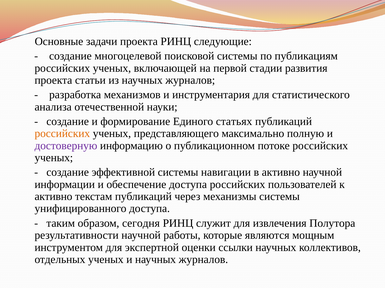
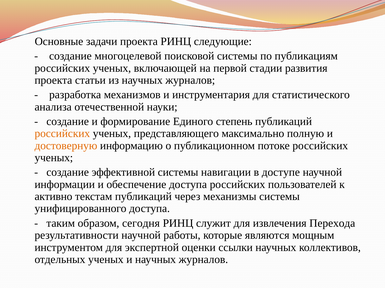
статьях: статьях -> степень (234, 122)
достоверную colour: purple -> orange (66, 146)
в активно: активно -> доступе (281, 173)
Полутора: Полутора -> Перехода (332, 224)
